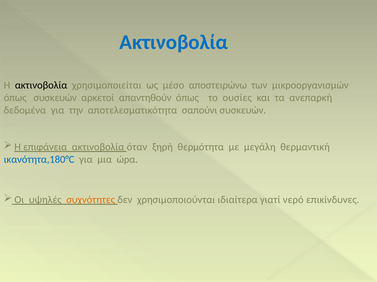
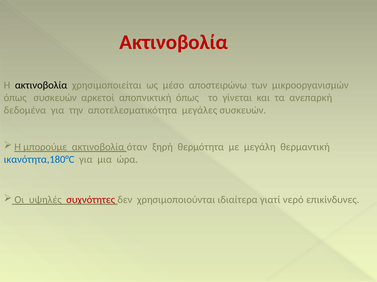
Ακτινοβολία colour: blue -> red (174, 42)
απαντηθούν: απαντηθούν -> αποπνικτική (145, 98)
ουσίες: ουσίες -> γίνεται (237, 98)
σαπούνι: σαπούνι -> μεγάλες (200, 111)
επιφάνεια: επιφάνεια -> μπορούμε (45, 147)
συχνότητες colour: orange -> red (91, 200)
